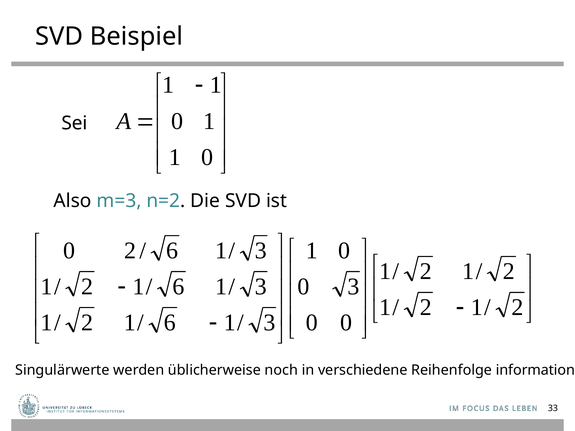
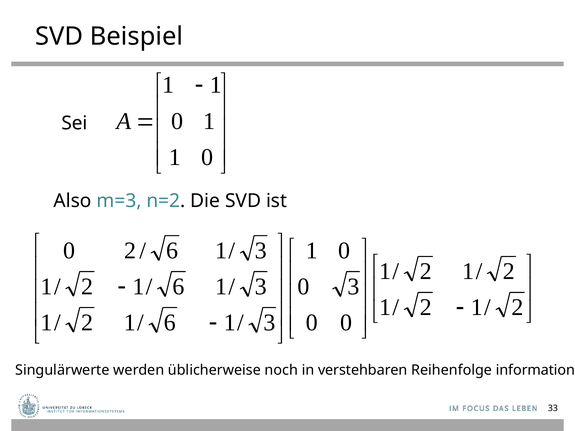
verschiedene: verschiedene -> verstehbaren (363, 370)
